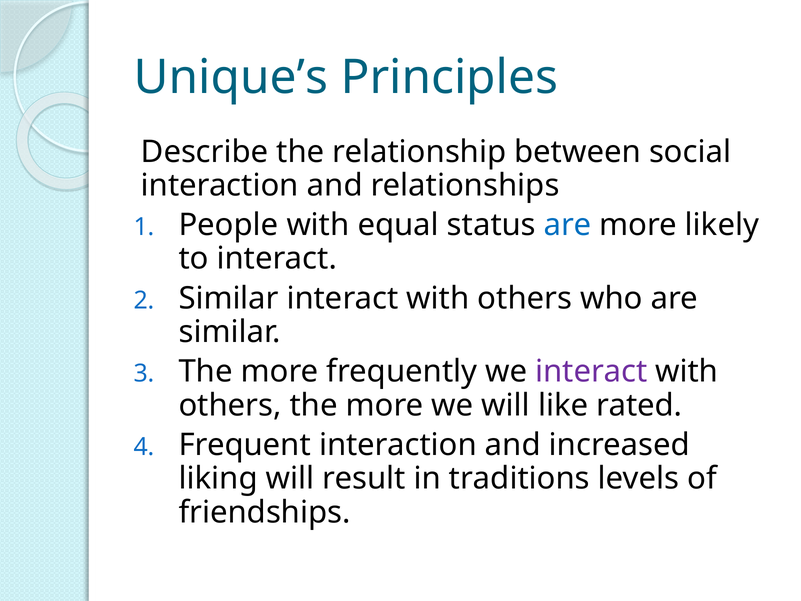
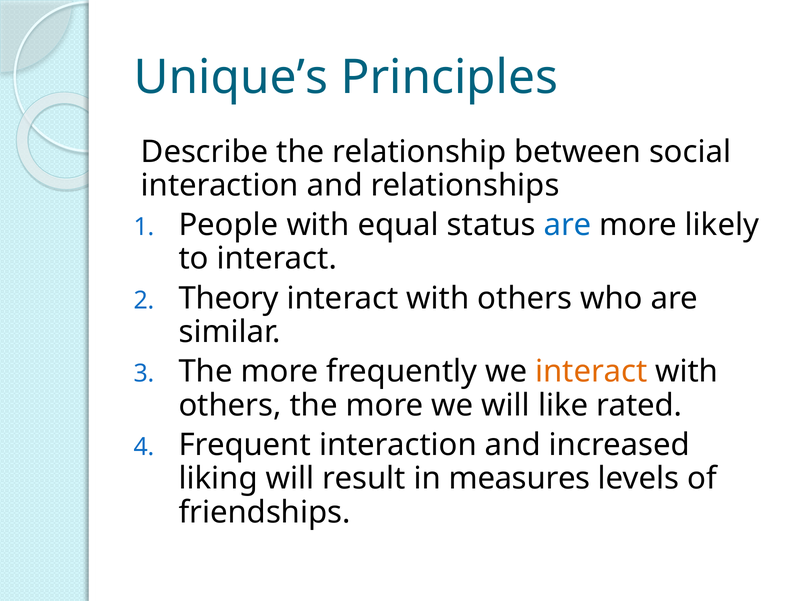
Similar: Similar -> Theory (229, 298)
interact colour: purple -> orange (591, 372)
traditions: traditions -> measures (520, 478)
